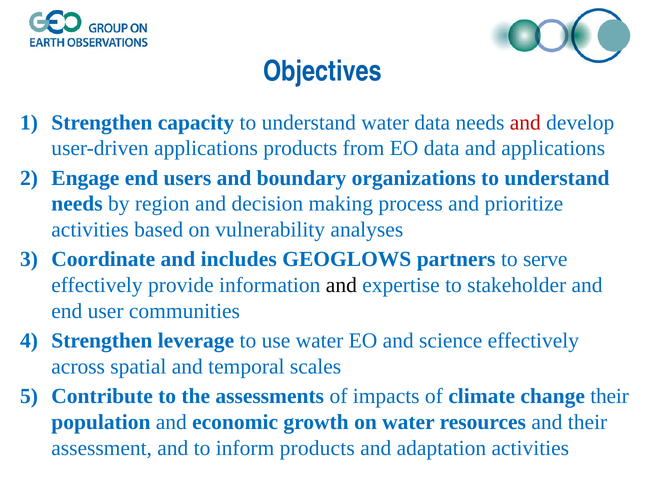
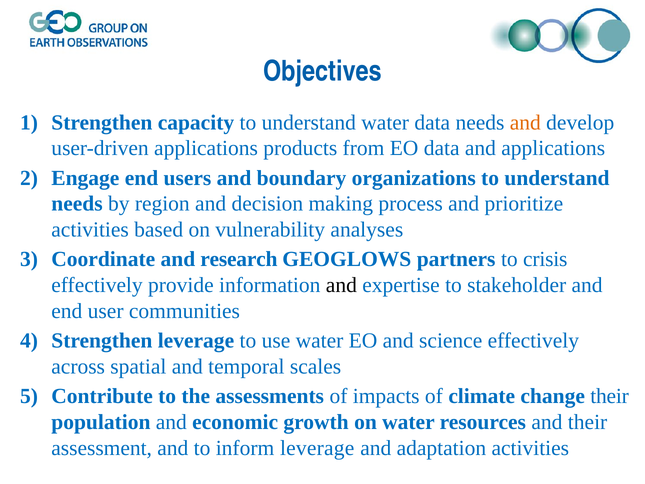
and colour: red -> orange (525, 122)
includes: includes -> research (239, 259)
serve: serve -> crisis (545, 259)
inform products: products -> leverage (317, 448)
